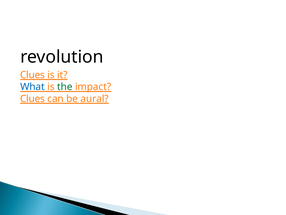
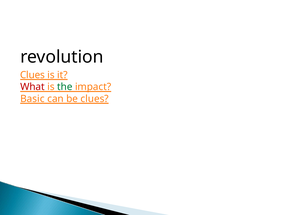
What colour: blue -> red (32, 87)
Clues: Clues -> Basic (32, 99)
be aural: aural -> clues (95, 99)
